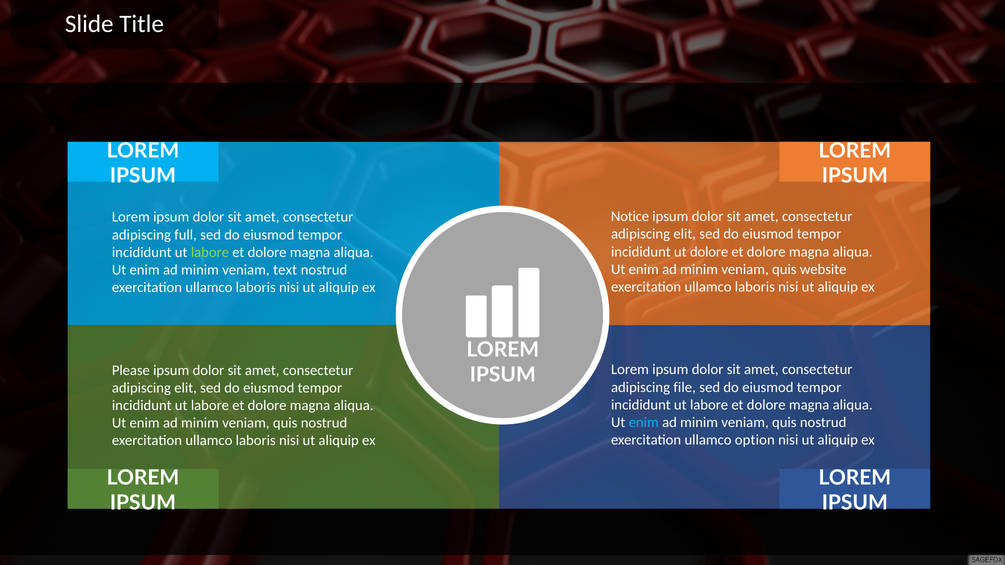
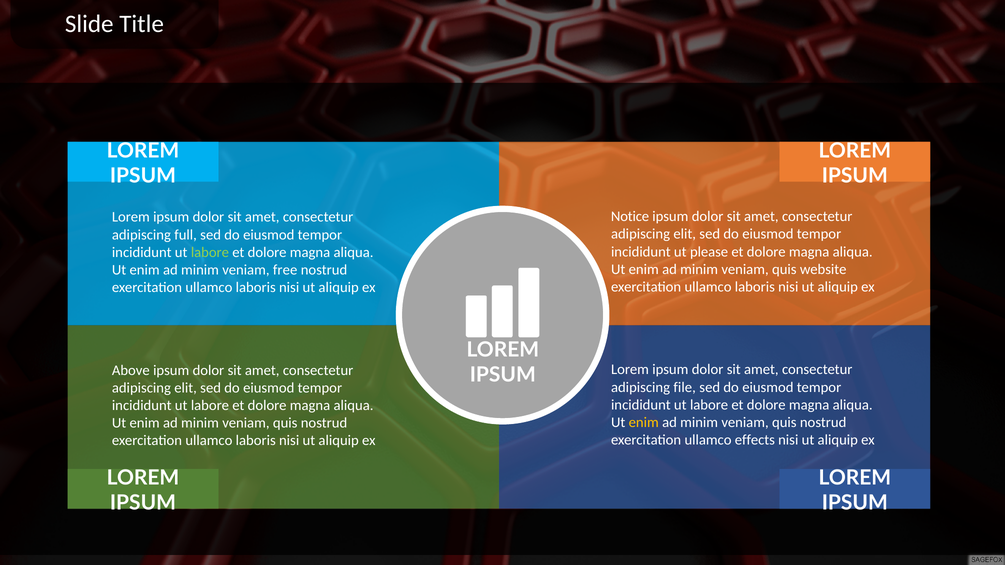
ut dolore: dolore -> please (709, 252)
text: text -> free (285, 270)
Please: Please -> Above (131, 370)
enim colour: light blue -> yellow (644, 423)
option: option -> effects (755, 440)
